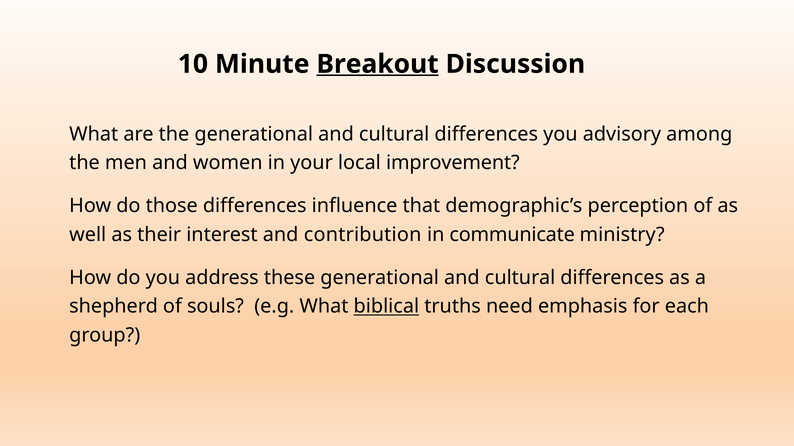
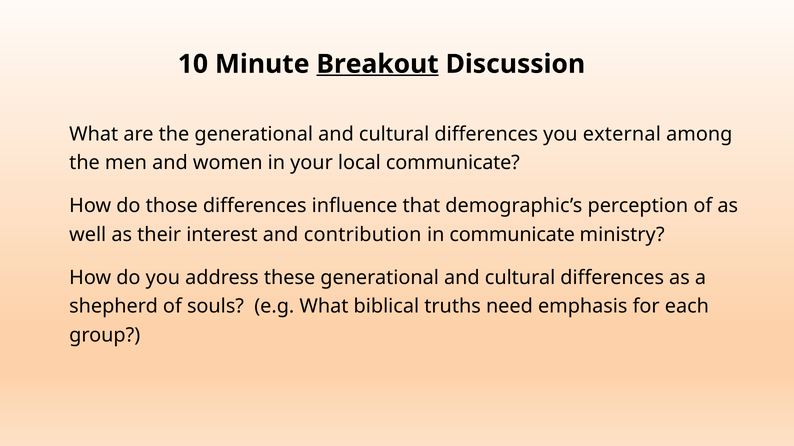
advisory: advisory -> external (622, 134)
local improvement: improvement -> communicate (453, 163)
biblical underline: present -> none (386, 307)
